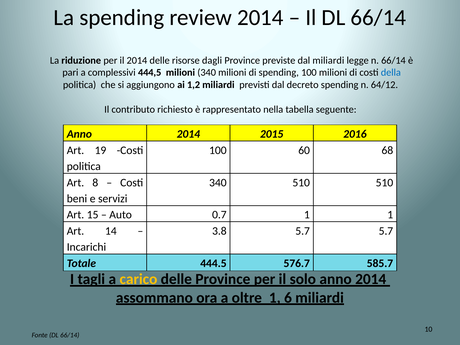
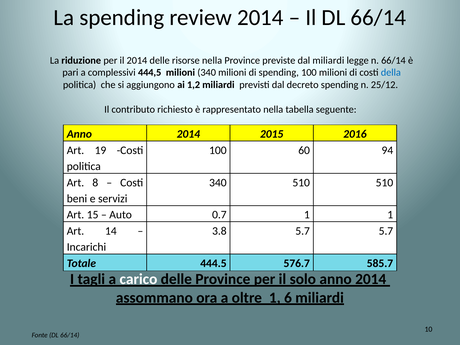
risorse dagli: dagli -> nella (212, 60)
64/12: 64/12 -> 25/12 (384, 85)
68: 68 -> 94 (387, 150)
carico colour: yellow -> white (138, 279)
